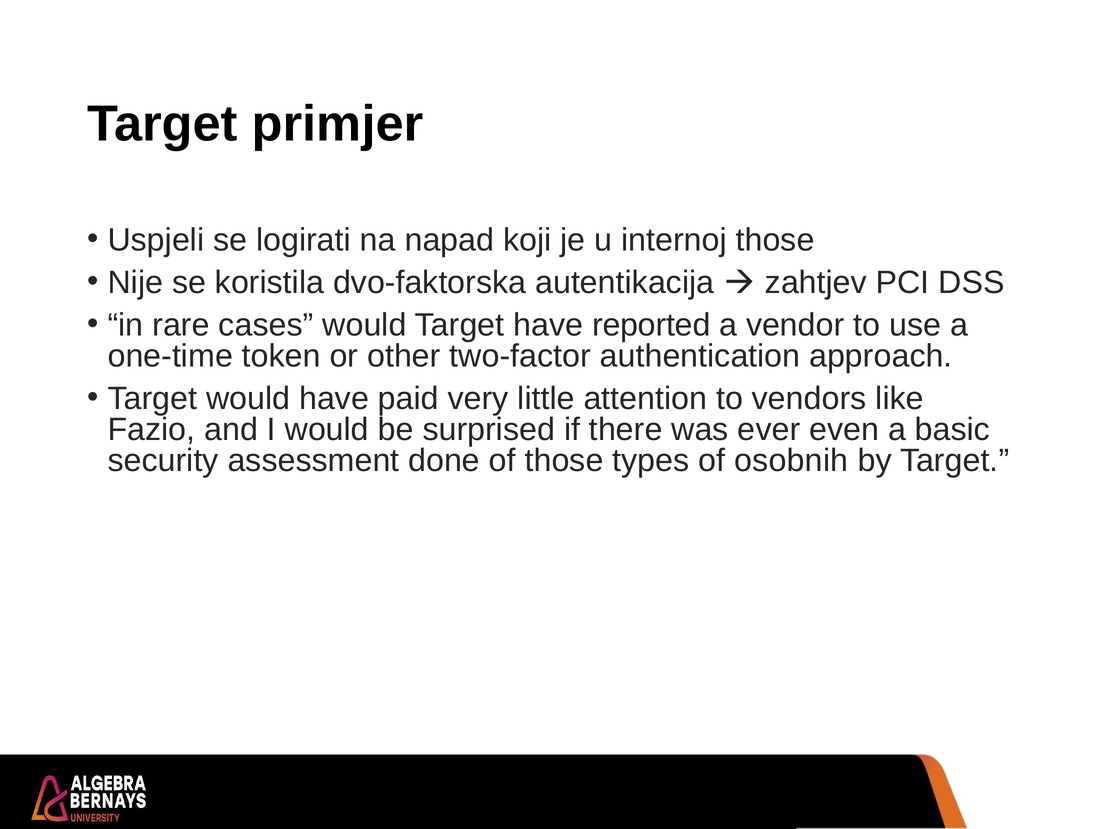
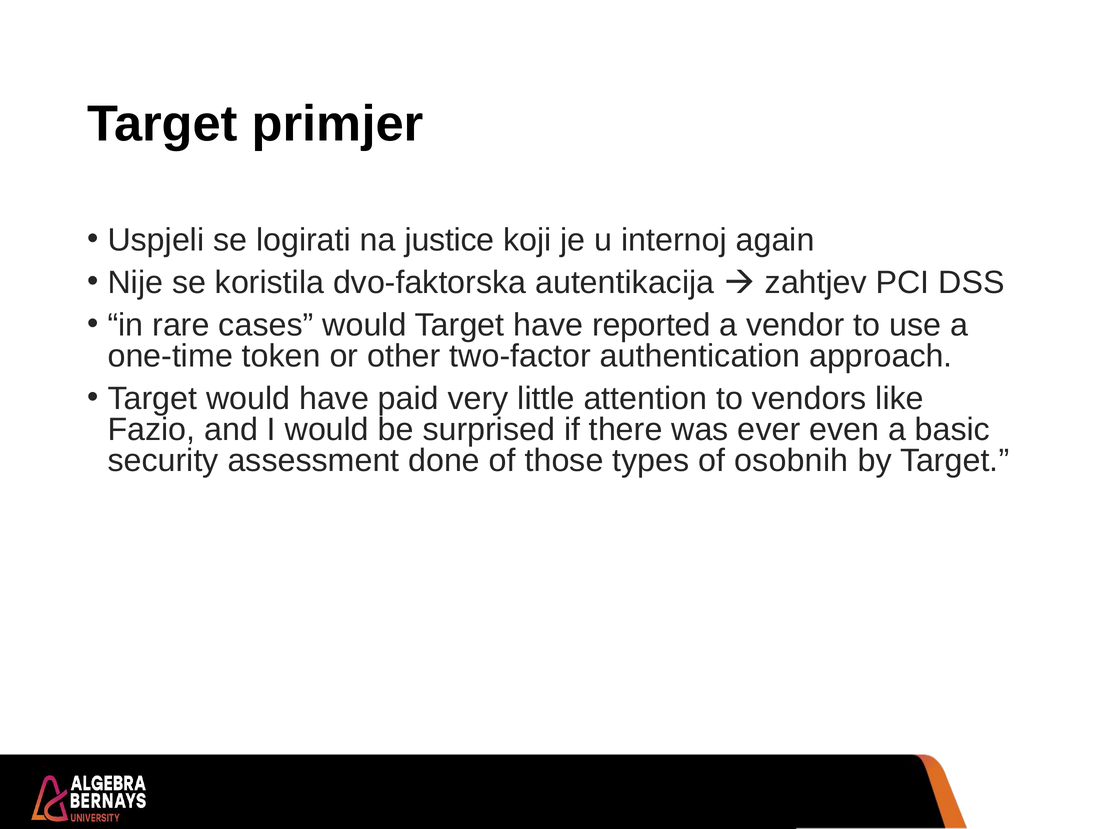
napad: napad -> justice (450, 240)
internoj those: those -> again (775, 240)
